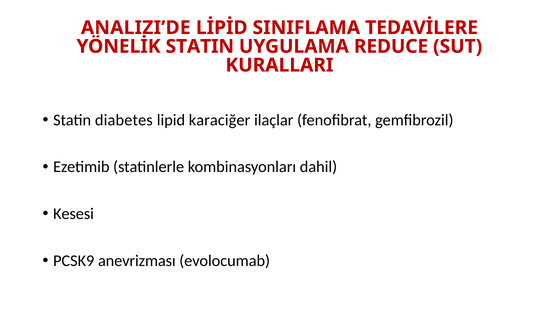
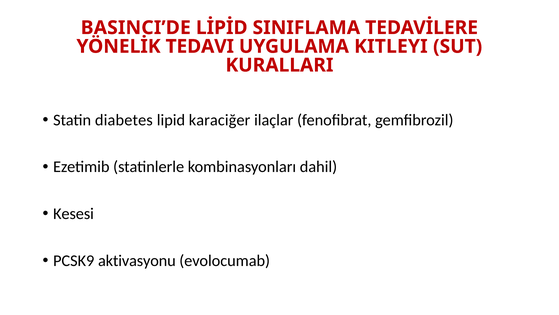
ANALIZI’DE: ANALIZI’DE -> BASINCI’DE (136, 28)
YÖNELİK STATIN: STATIN -> TEDAVI (200, 46)
REDUCE: REDUCE -> KITLEYI (391, 46)
anevrizması: anevrizması -> aktivasyonu (137, 260)
